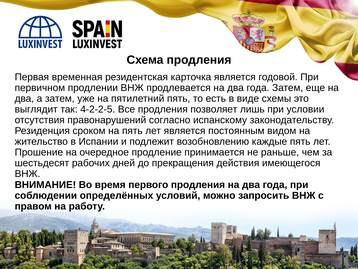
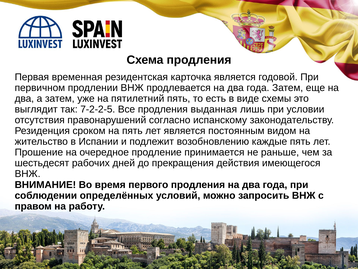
4-2-2-5: 4-2-2-5 -> 7-2-2-5 (98, 109)
позволяет: позволяет -> выданная (214, 109)
